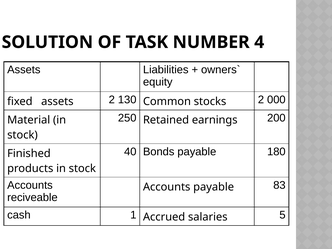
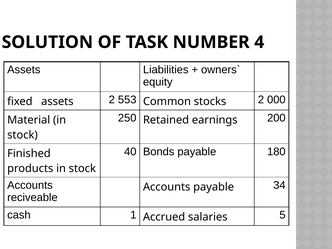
130: 130 -> 553 (127, 100)
83: 83 -> 34 (279, 185)
